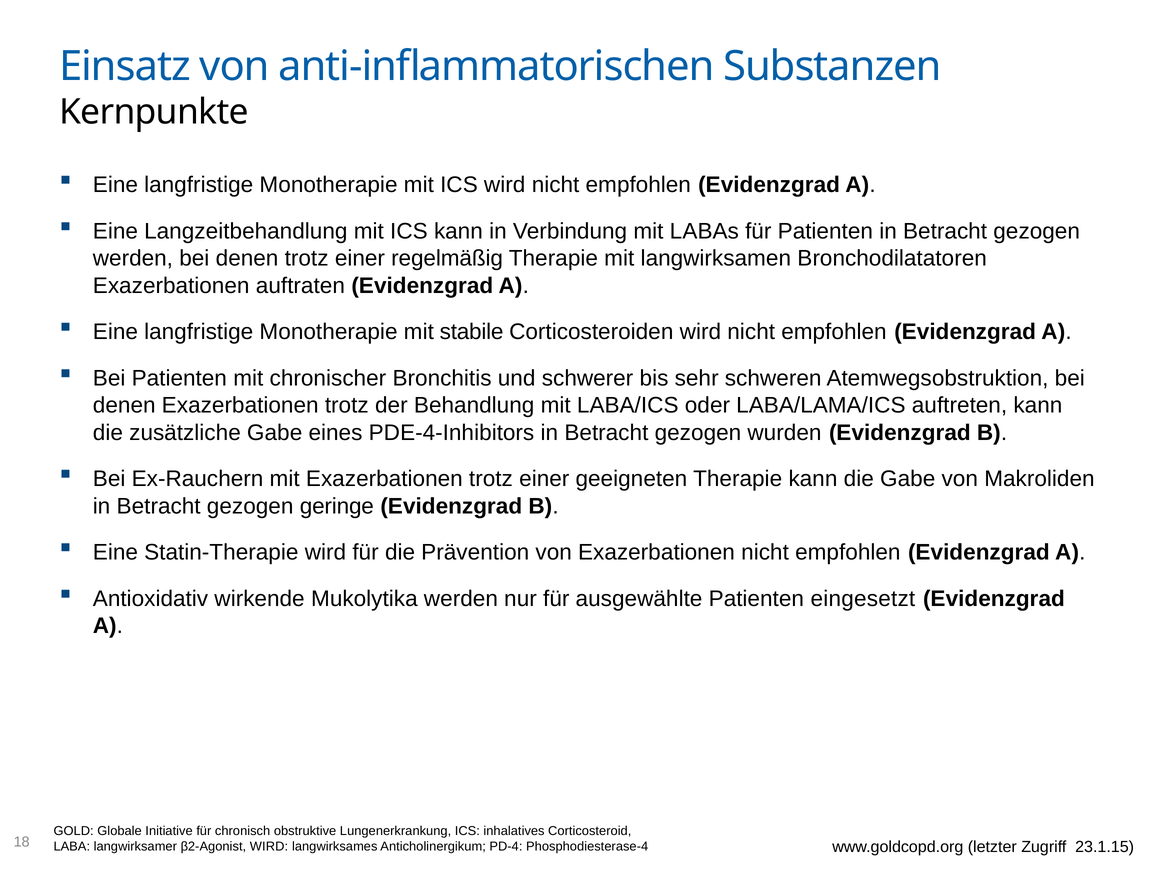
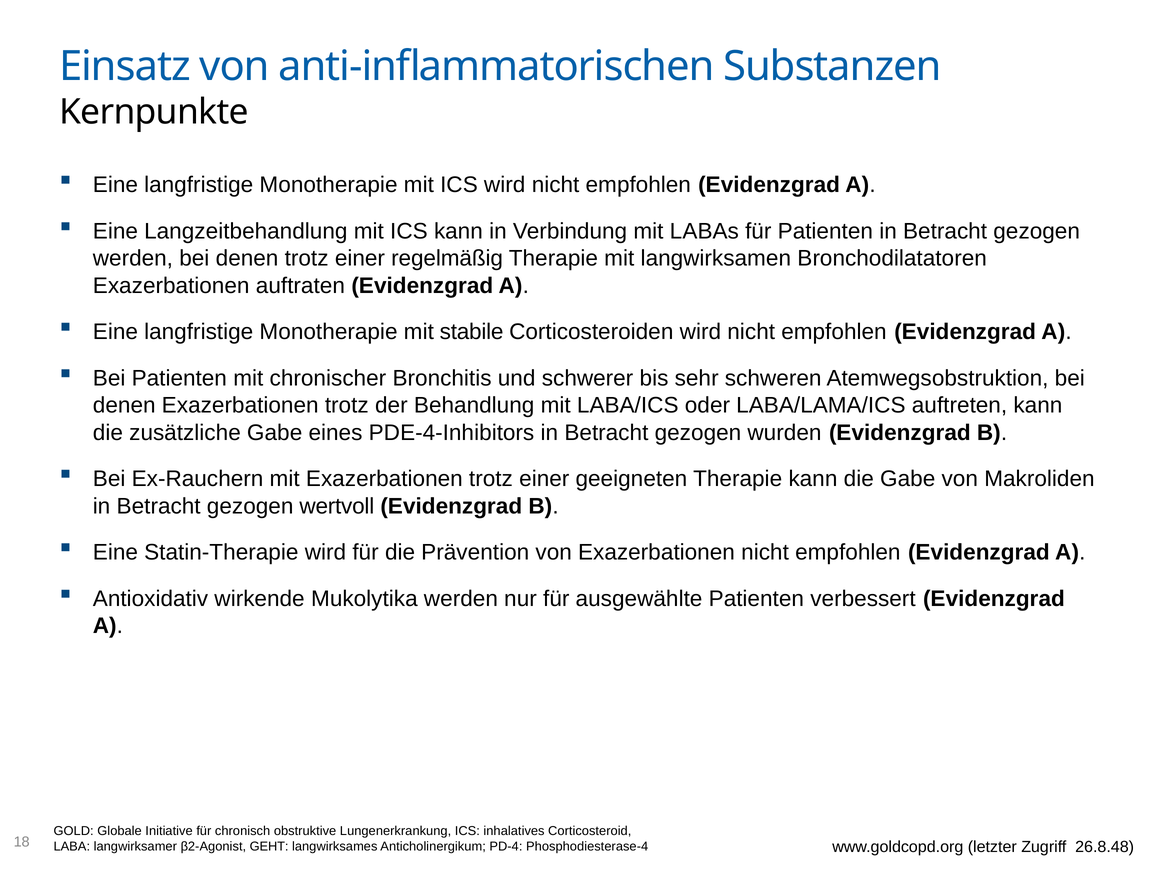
geringe: geringe -> wertvoll (337, 506)
eingesetzt: eingesetzt -> verbessert (863, 599)
23.1.15: 23.1.15 -> 26.8.48 (1105, 847)
β2-Agonist WIRD: WIRD -> GEHT (269, 847)
